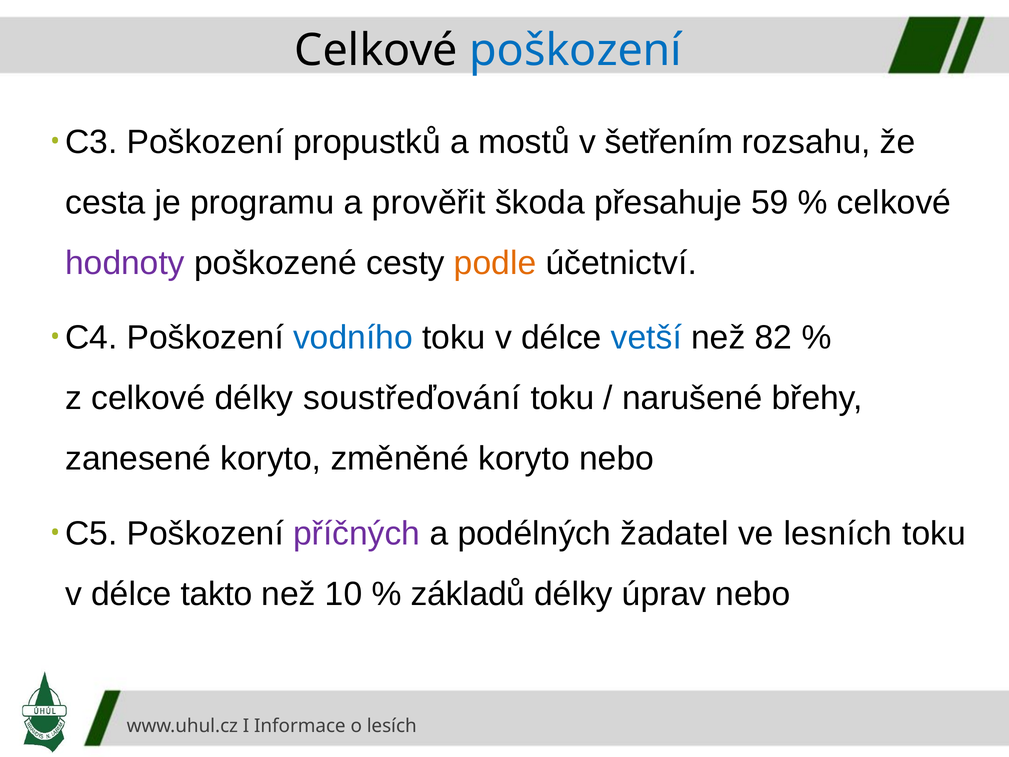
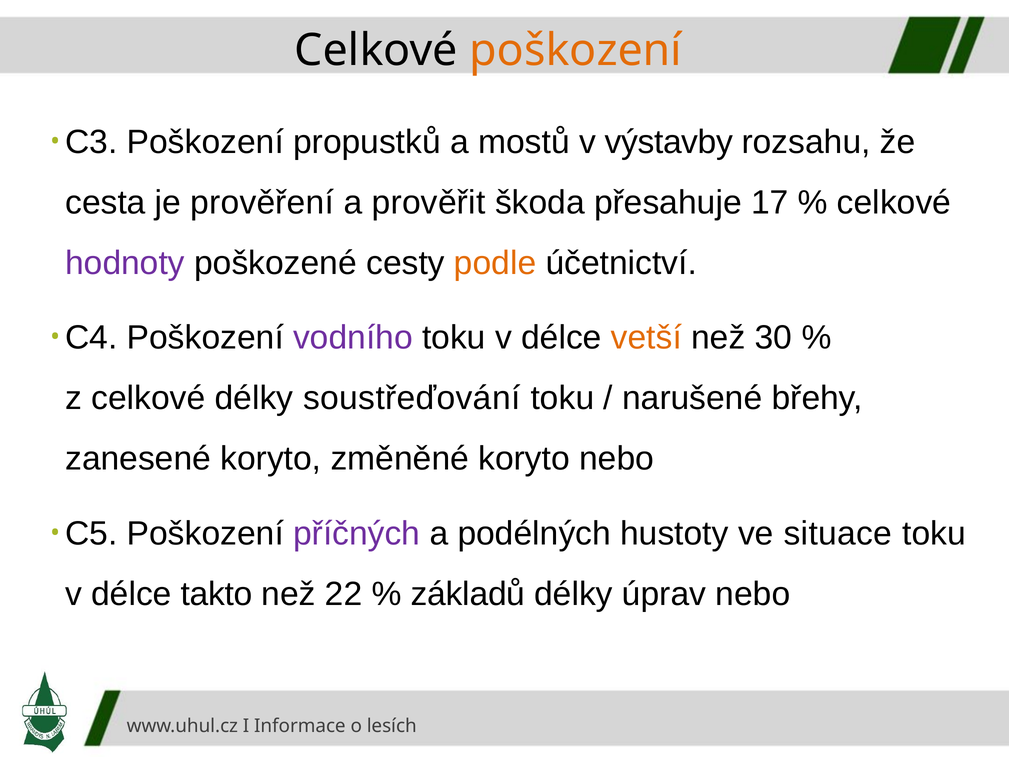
poškození colour: blue -> orange (576, 50)
šetřením: šetřením -> výstavby (669, 142)
programu: programu -> prověření (262, 203)
59: 59 -> 17 (770, 203)
vodního colour: blue -> purple (353, 338)
vetší colour: blue -> orange (646, 338)
82: 82 -> 30 (773, 338)
žadatel: žadatel -> hustoty (674, 533)
lesních: lesních -> situace (838, 533)
10: 10 -> 22 (344, 594)
